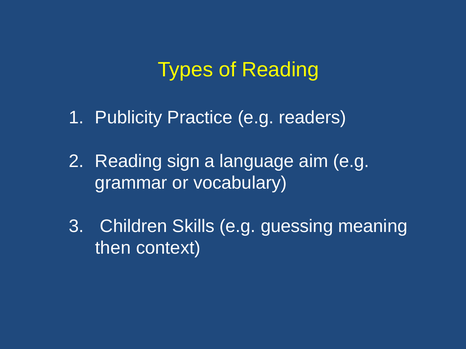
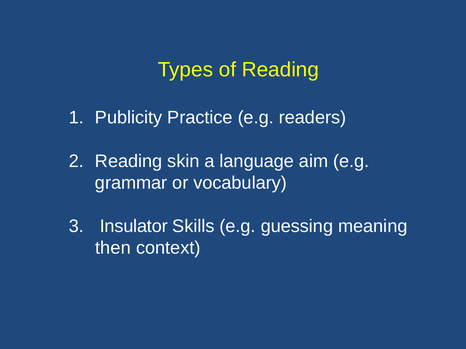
sign: sign -> skin (183, 161)
Children: Children -> Insulator (134, 227)
